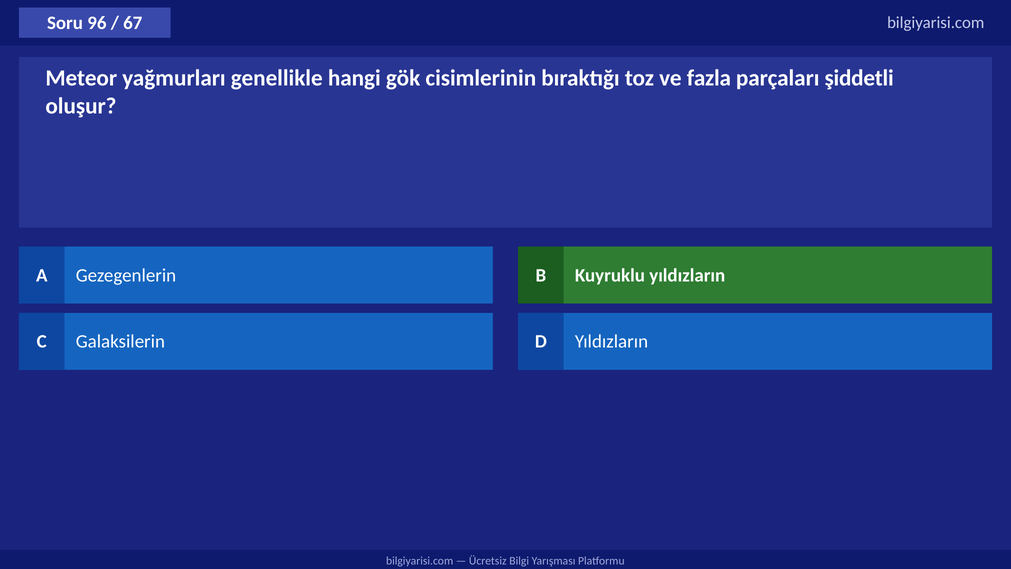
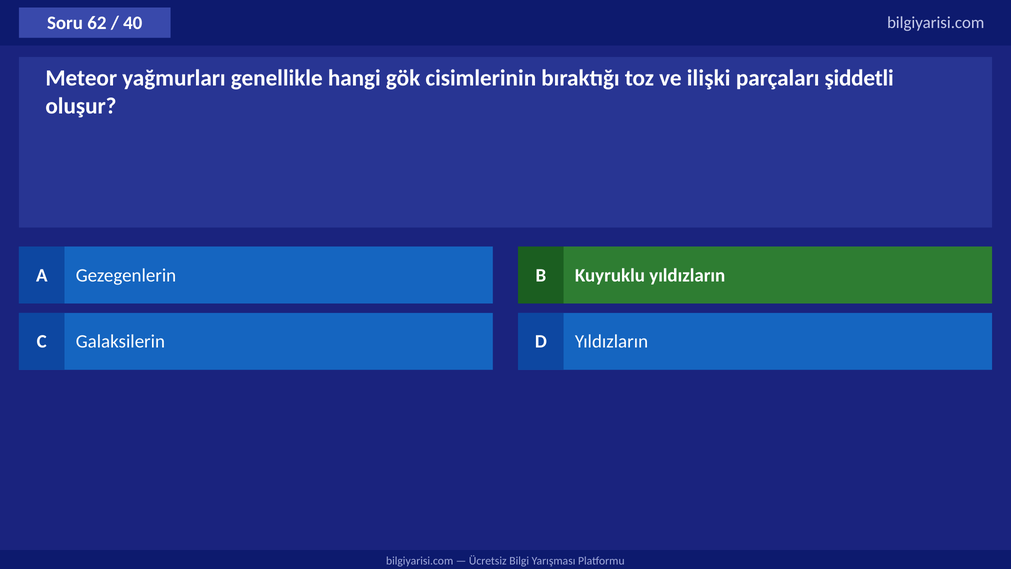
96: 96 -> 62 (97, 23)
67: 67 -> 40 (133, 23)
fazla: fazla -> ilişki (709, 78)
